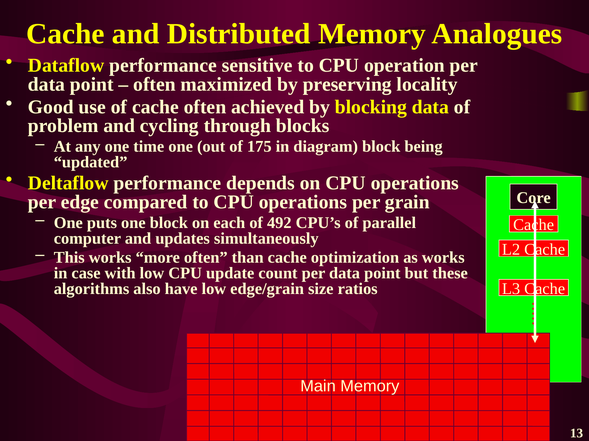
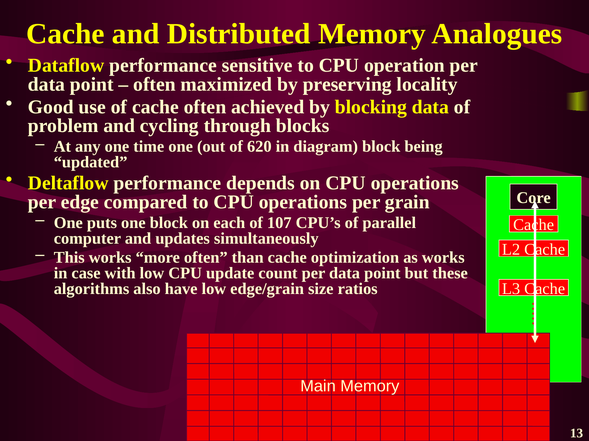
175: 175 -> 620 (259, 147)
492: 492 -> 107 (279, 223)
